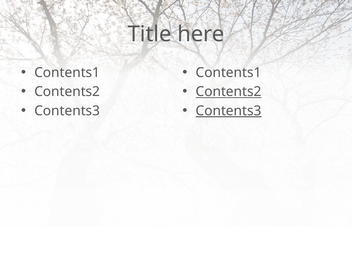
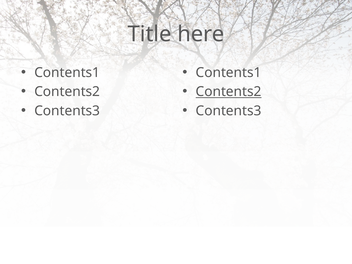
Contents3 underline: present -> none (229, 111)
